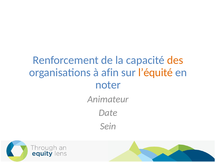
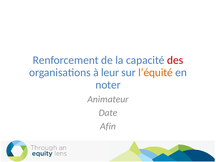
des colour: orange -> red (175, 60)
afin: afin -> leur (110, 73)
Sein: Sein -> Afin (108, 126)
